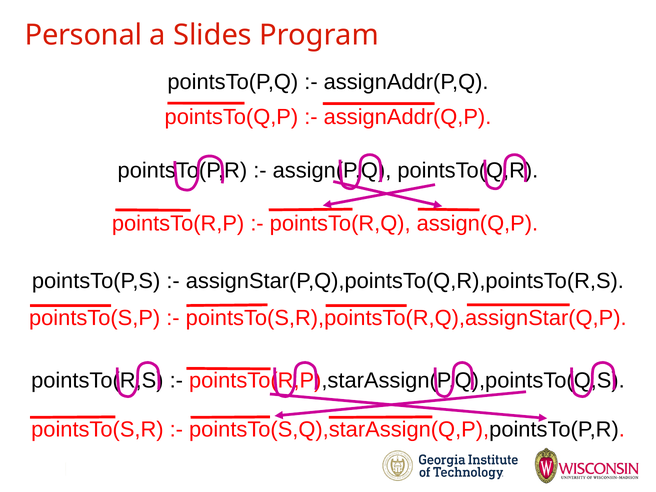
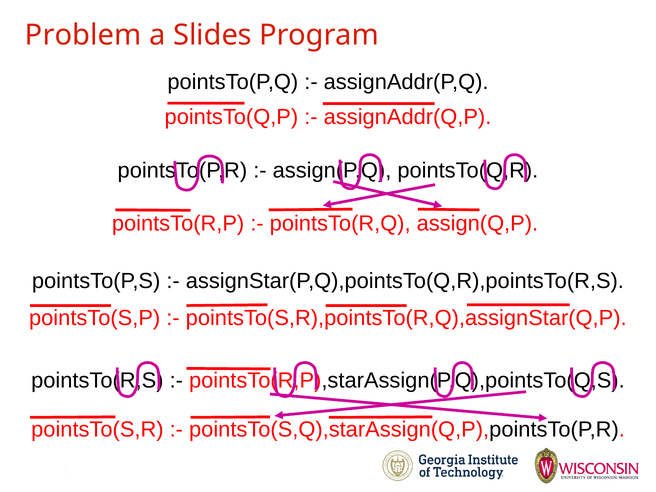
Personal: Personal -> Problem (83, 35)
